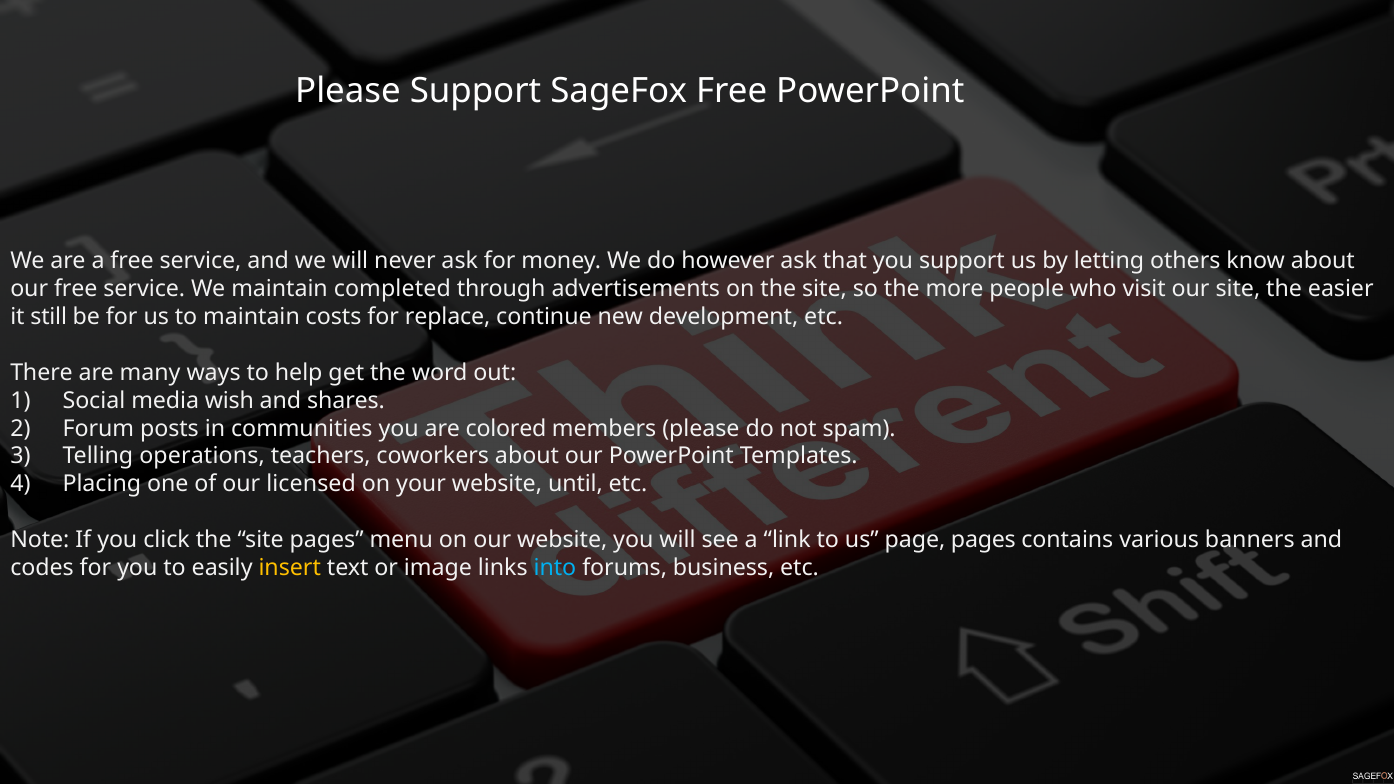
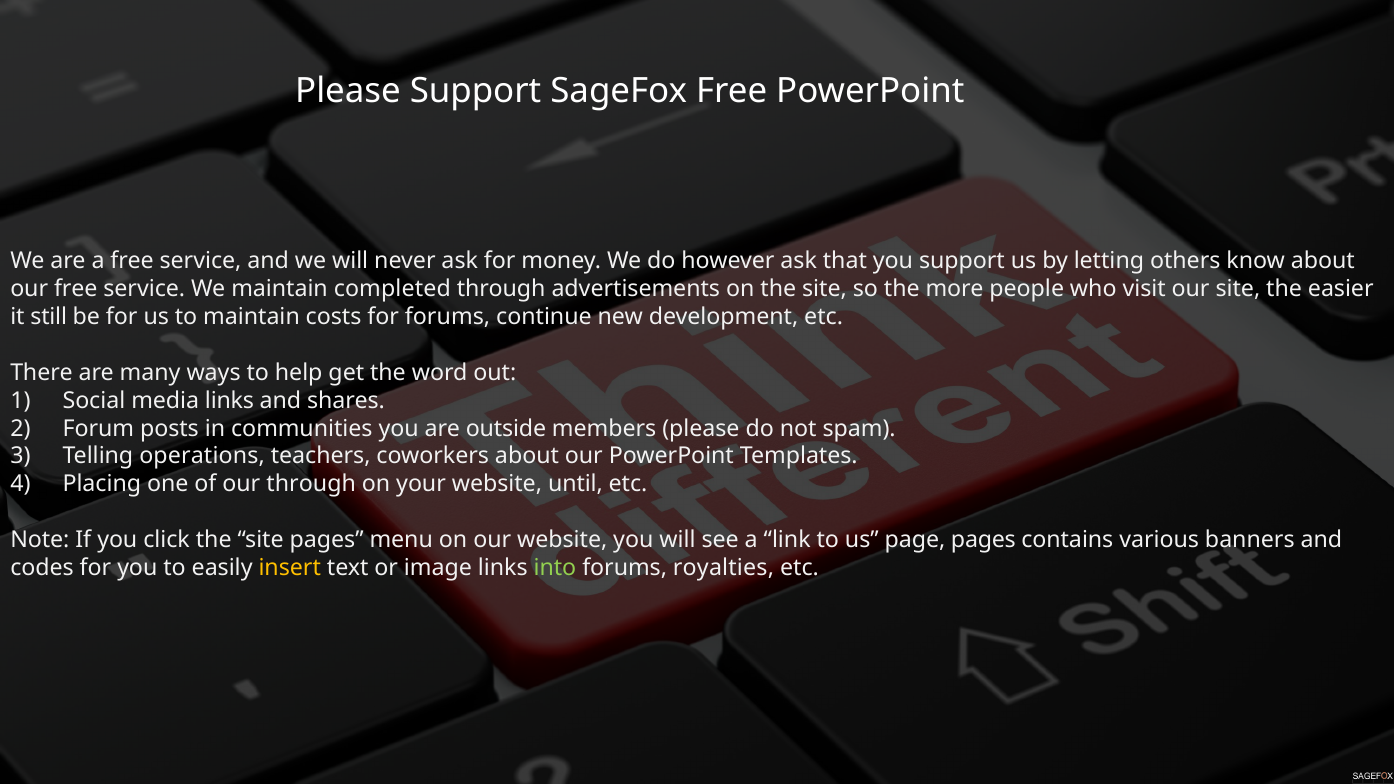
for replace: replace -> forums (448, 317)
media wish: wish -> links (229, 401)
colored: colored -> outside (506, 428)
our licensed: licensed -> through (311, 484)
into colour: light blue -> light green (555, 568)
business: business -> royalties (723, 568)
